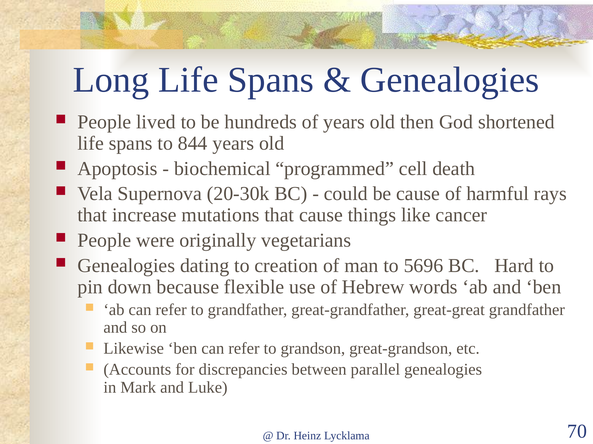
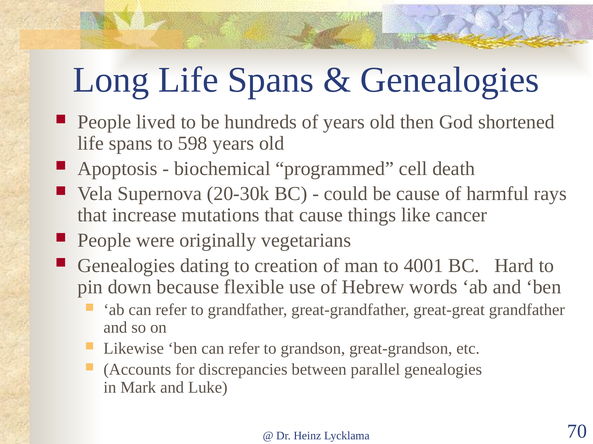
844: 844 -> 598 (193, 143)
5696: 5696 -> 4001 (424, 266)
